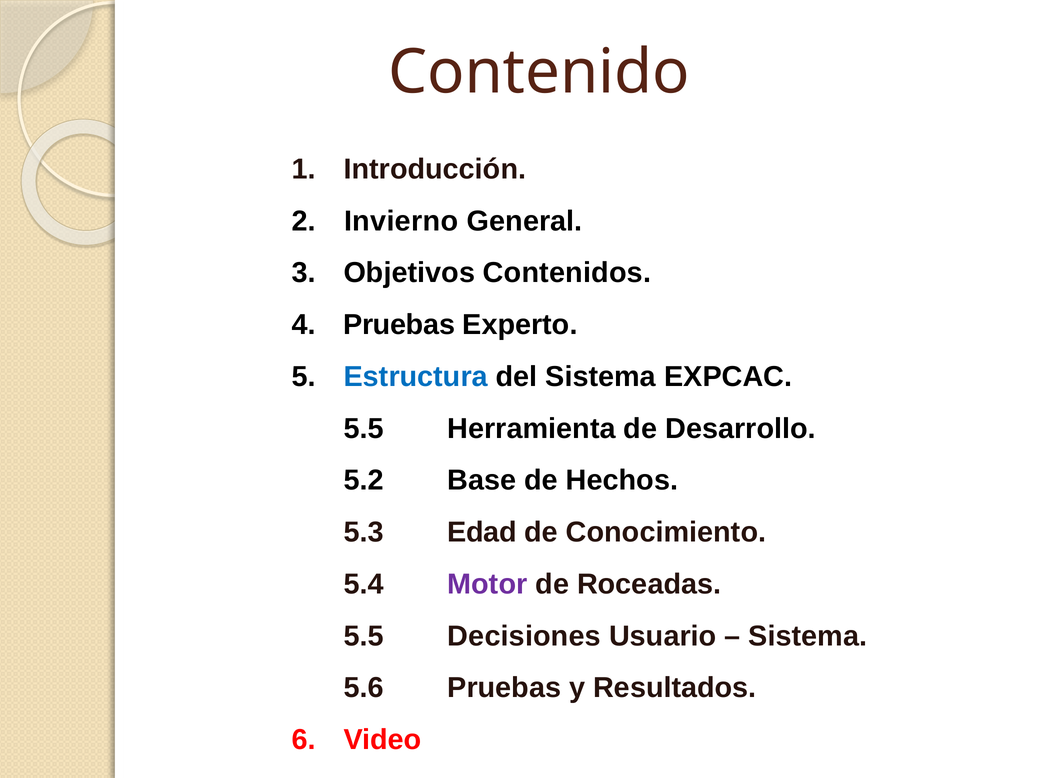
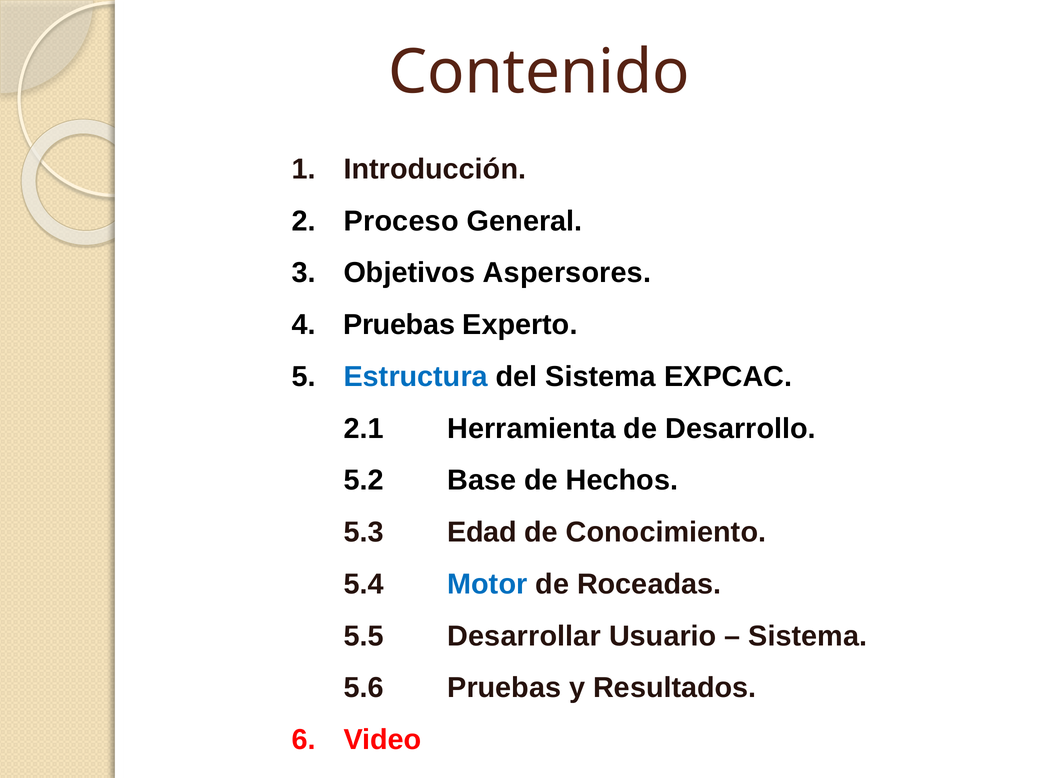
Invierno: Invierno -> Proceso (401, 221)
Contenidos: Contenidos -> Aspersores (567, 273)
5.5: 5.5 -> 2.1 (364, 428)
Motor colour: purple -> blue (487, 584)
Decisiones: Decisiones -> Desarrollar (524, 636)
